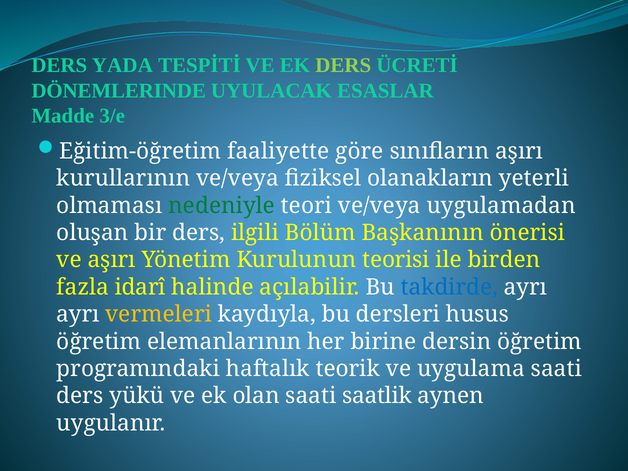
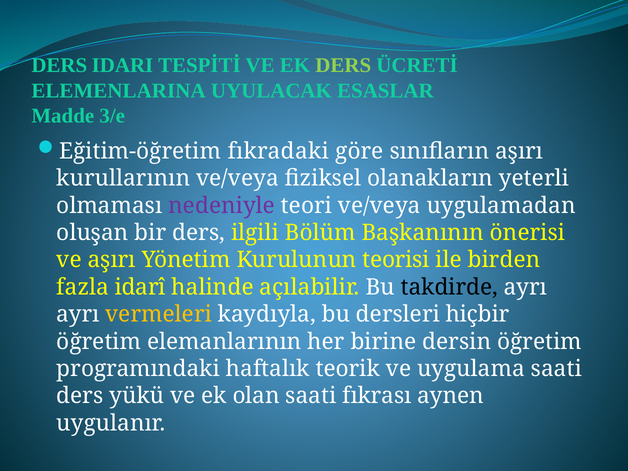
YADA: YADA -> IDARI (122, 66)
DÖNEMLERINDE: DÖNEMLERINDE -> ELEMENLARINA (119, 91)
faaliyette: faaliyette -> fıkradaki (278, 151)
nedeniyle colour: green -> purple (222, 206)
takdirde colour: blue -> black (449, 287)
husus: husus -> hiçbir (477, 314)
saatlik: saatlik -> fıkrası (377, 396)
